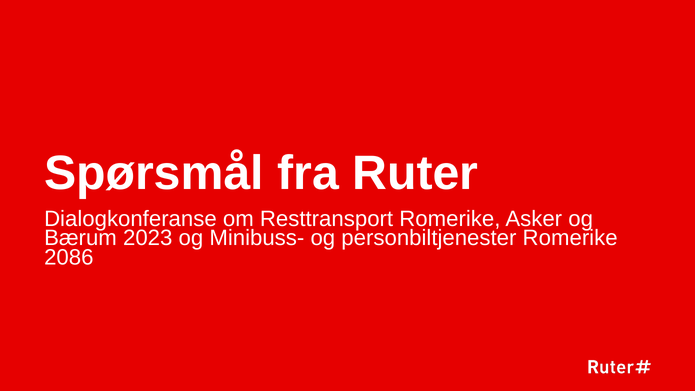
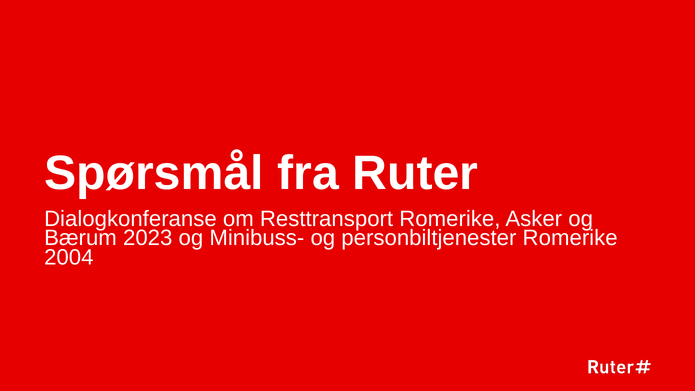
2086: 2086 -> 2004 (69, 257)
